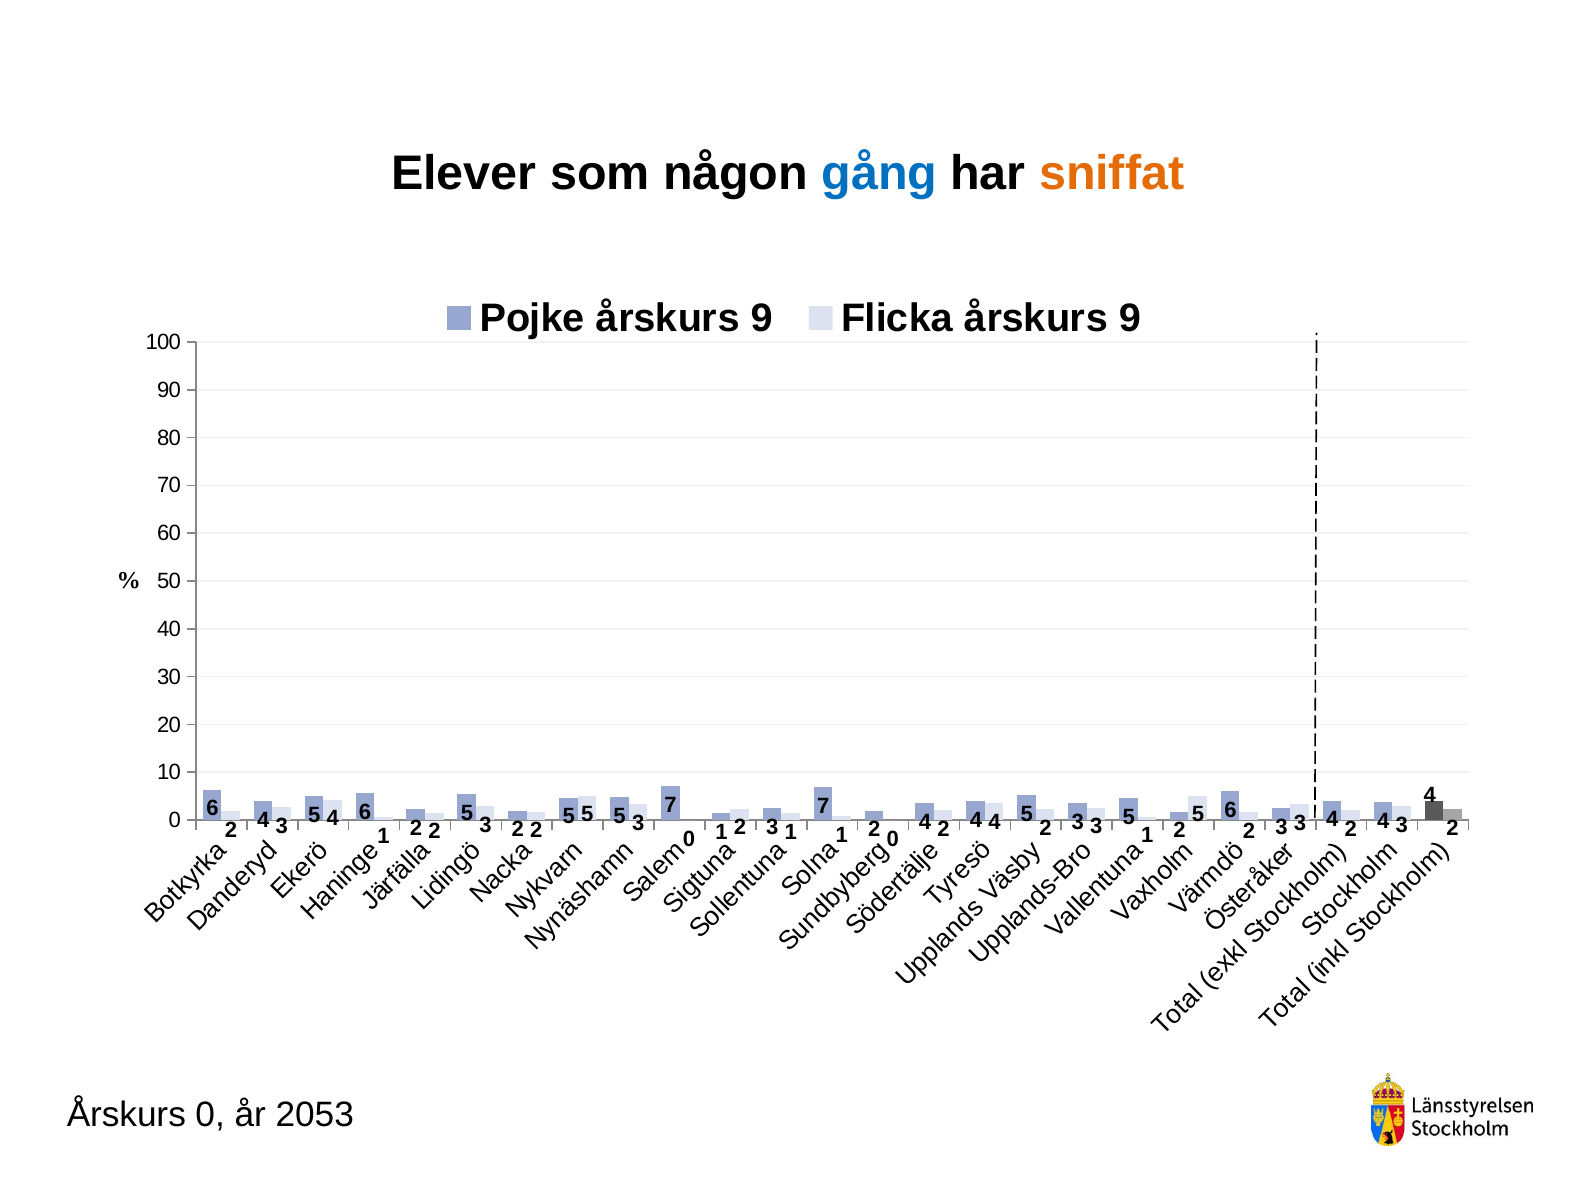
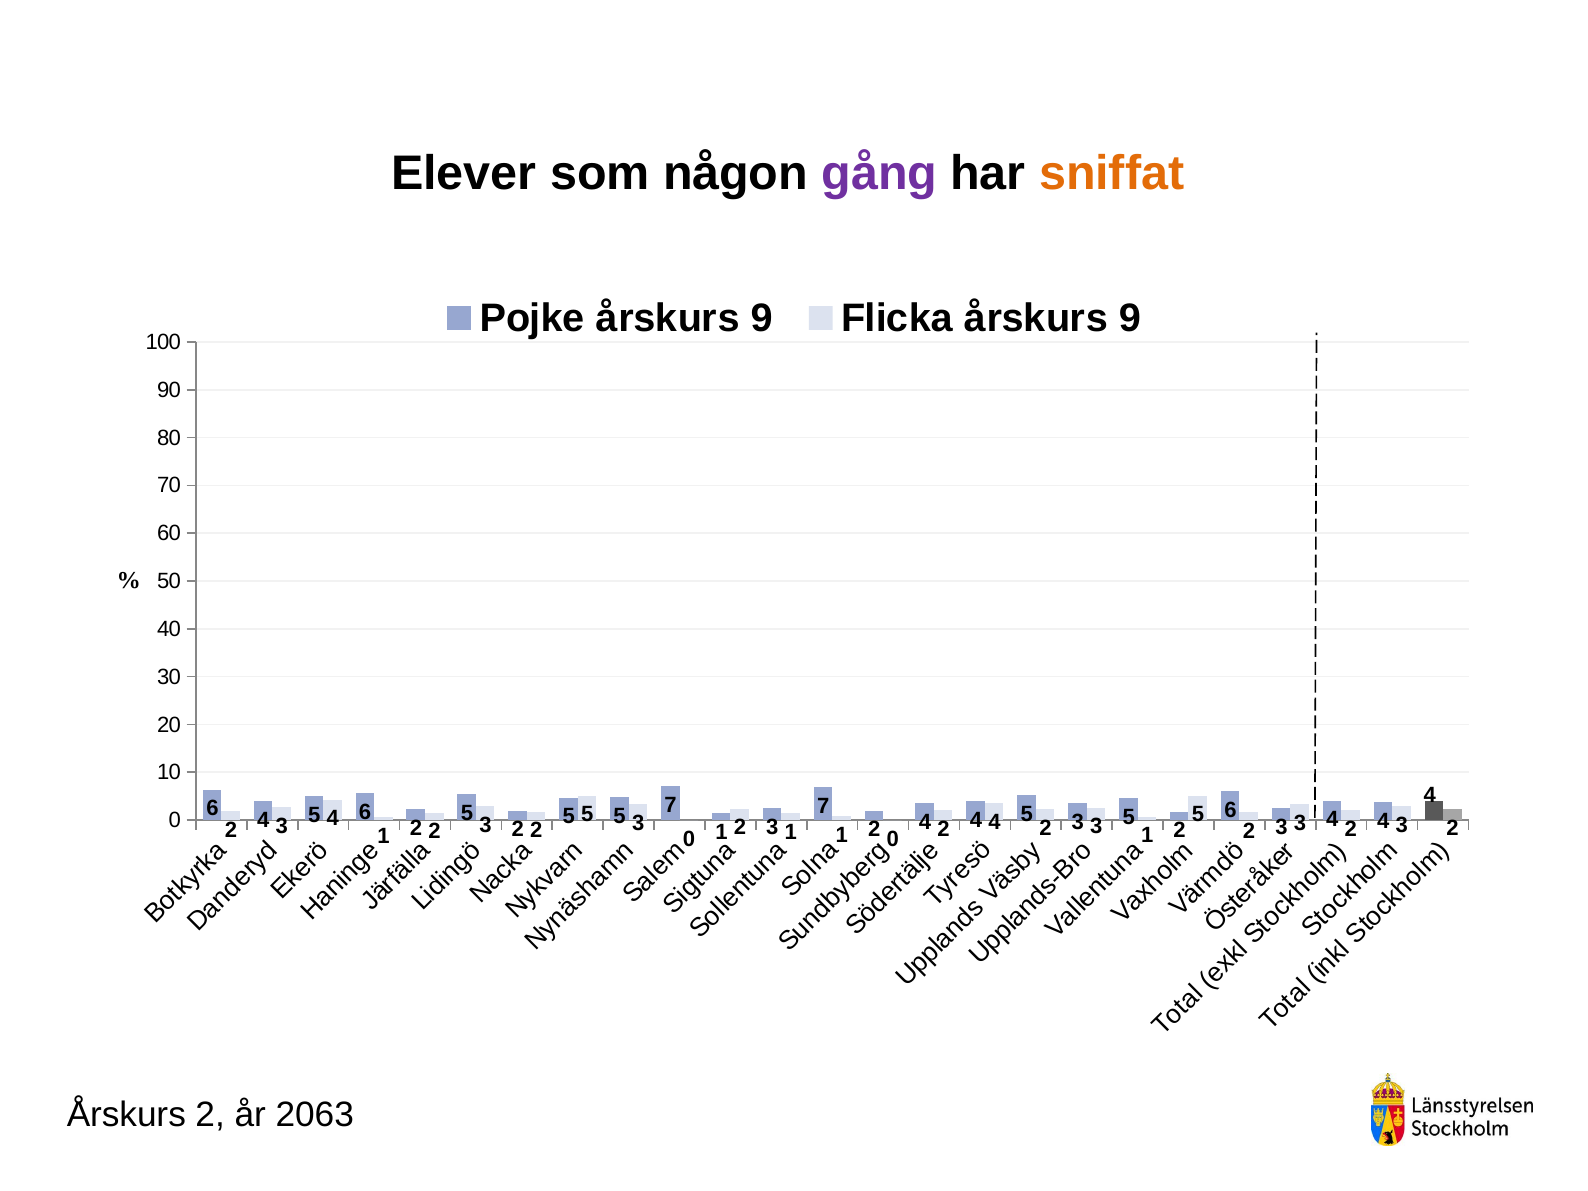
gång colour: blue -> purple (879, 173)
Årskurs 0: 0 -> 2 (210, 1115)
2053: 2053 -> 2063 (315, 1115)
